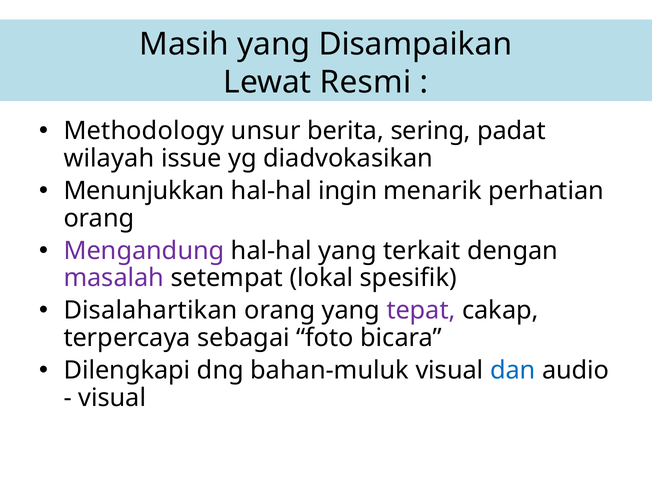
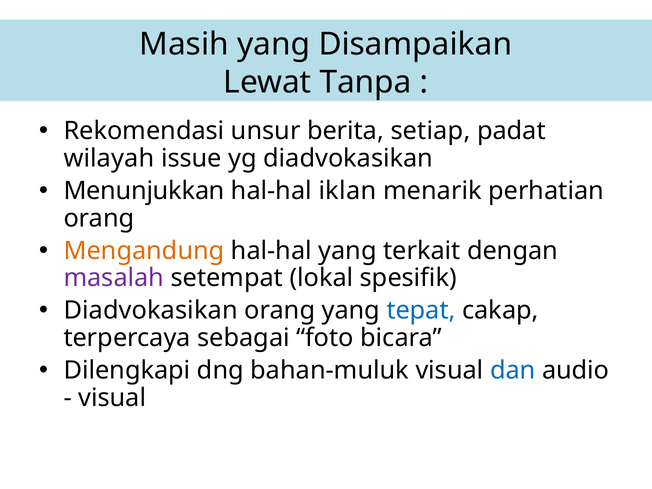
Resmi: Resmi -> Tanpa (366, 82)
Methodology: Methodology -> Rekomendasi (144, 131)
sering: sering -> setiap (430, 131)
ingin: ingin -> iklan (347, 191)
Mengandung colour: purple -> orange (144, 251)
Disalahartikan: Disalahartikan -> Diadvokasikan (151, 310)
tepat colour: purple -> blue (421, 310)
